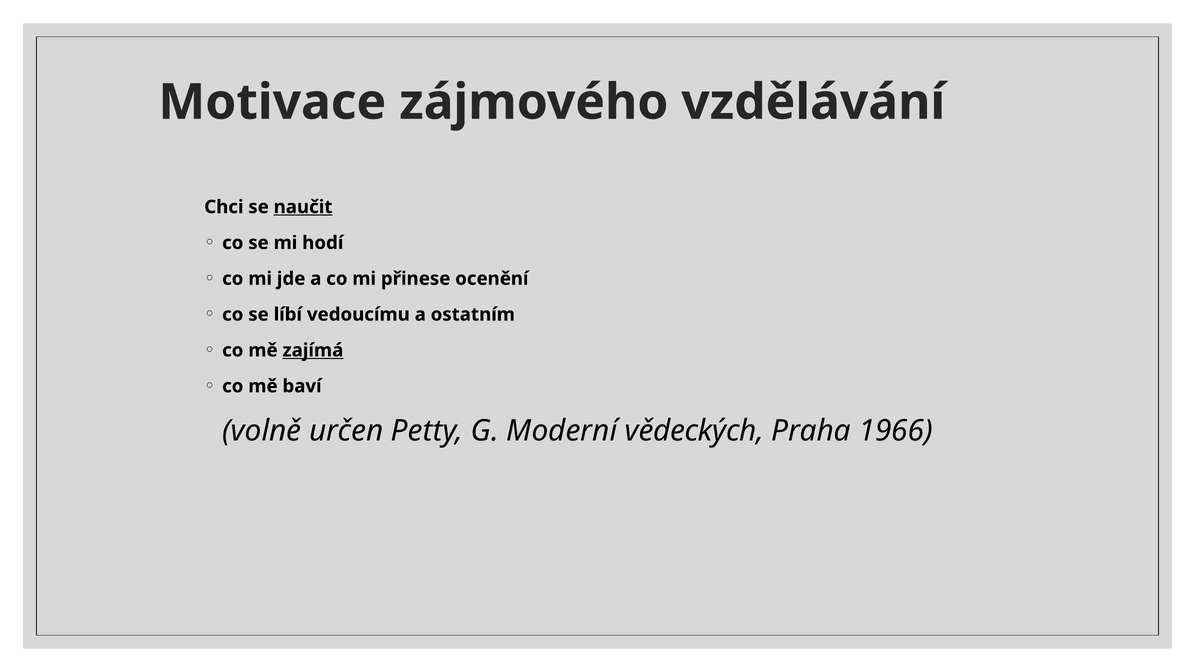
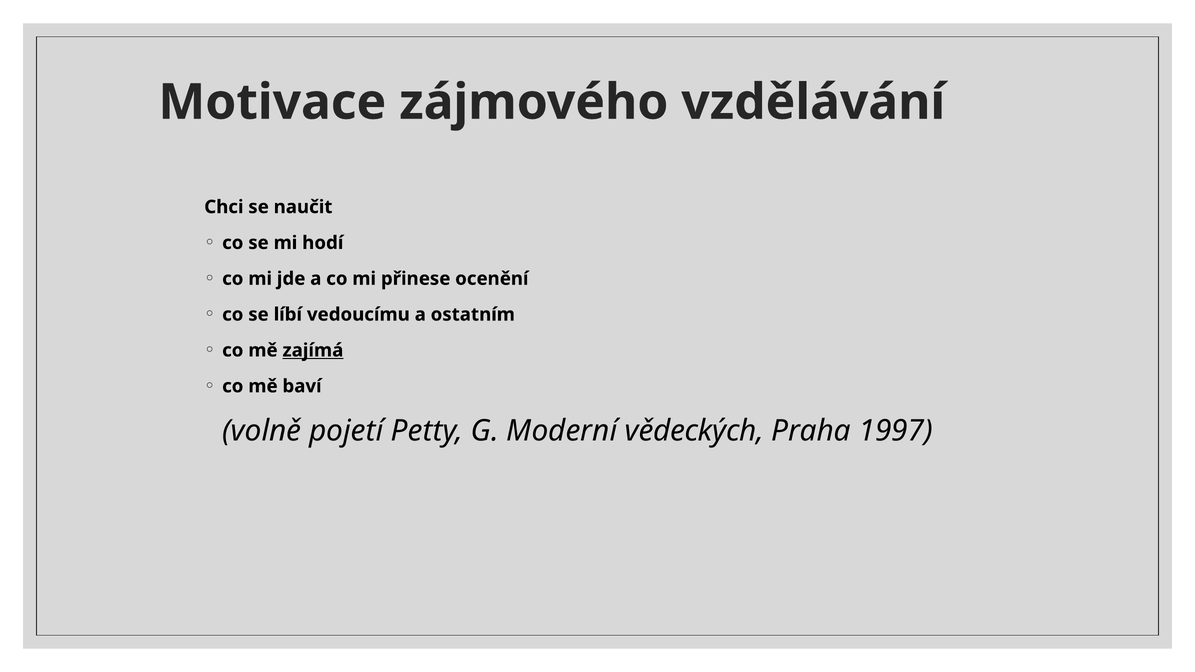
naučit underline: present -> none (303, 207)
určen: určen -> pojetí (346, 431)
1966: 1966 -> 1997 (896, 431)
